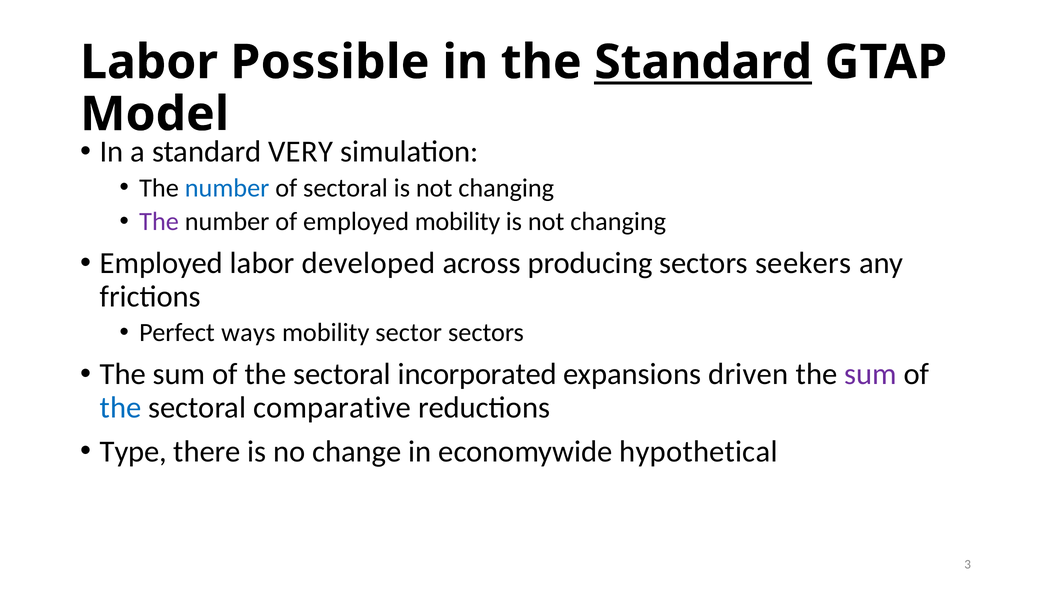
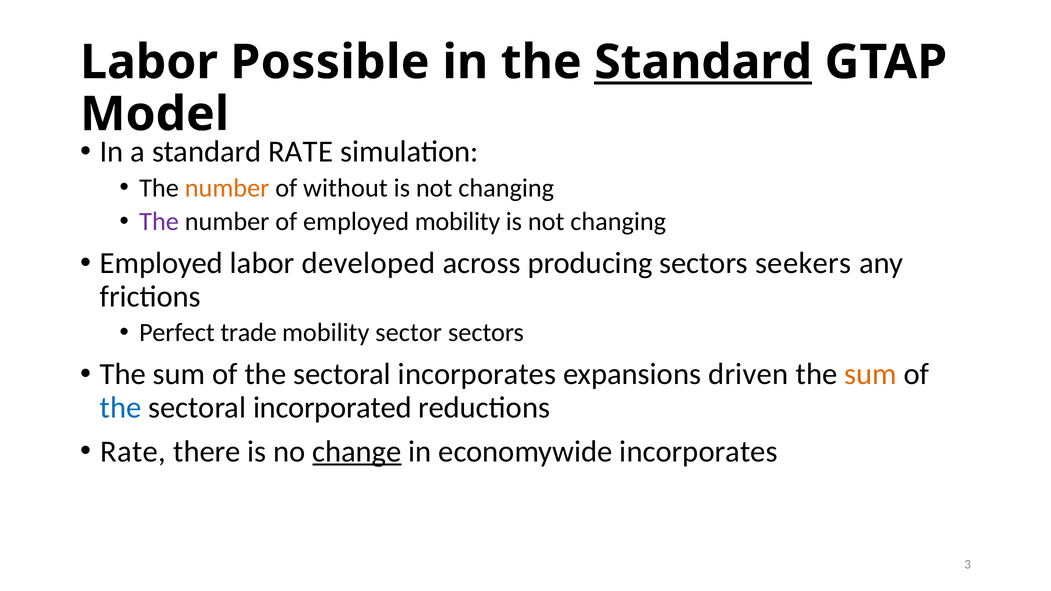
VERY: VERY -> RATE (301, 152)
number colour: blue -> orange (227, 188)
of sectoral: sectoral -> without (345, 188)
ways: ways -> trade (249, 333)
sectoral incorporated: incorporated -> incorporates (477, 374)
sum colour: purple -> orange (871, 374)
comparative: comparative -> incorporated (332, 408)
Type: Type -> Rate (133, 452)
change underline: none -> present (357, 452)
economywide hypothetical: hypothetical -> incorporates (699, 452)
